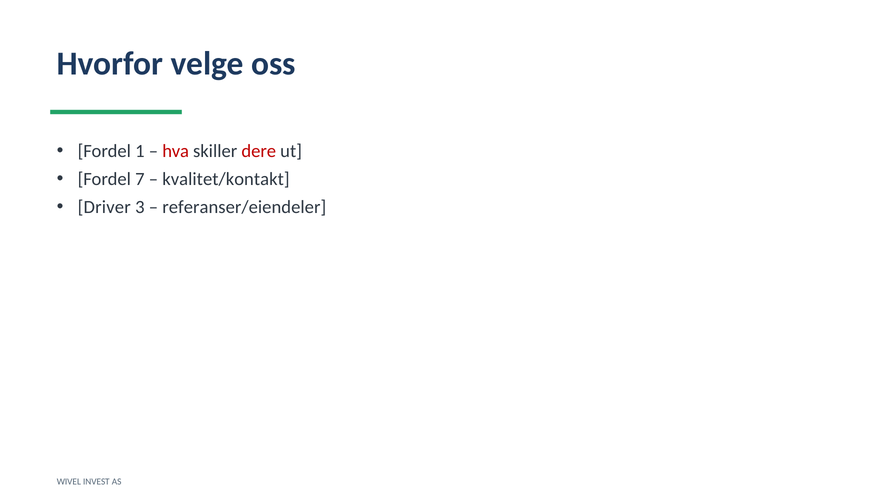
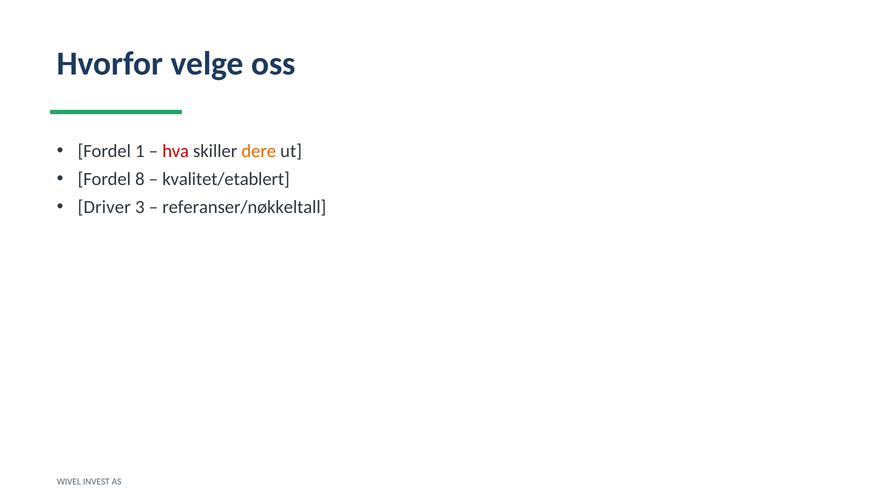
dere colour: red -> orange (259, 151)
7: 7 -> 8 (140, 179)
kvalitet/kontakt: kvalitet/kontakt -> kvalitet/etablert (226, 179)
referanser/eiendeler: referanser/eiendeler -> referanser/nøkkeltall (244, 207)
